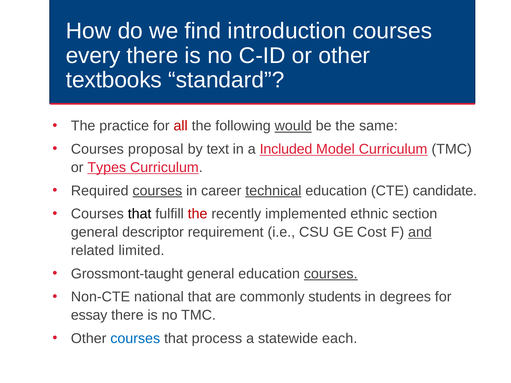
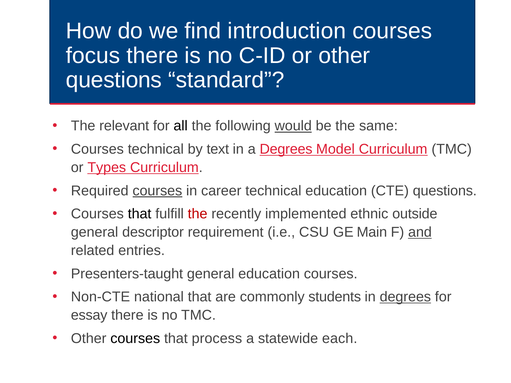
every: every -> focus (93, 56)
textbooks: textbooks -> questions (114, 80)
practice: practice -> relevant (124, 126)
all colour: red -> black (181, 126)
Courses proposal: proposal -> technical (156, 149)
a Included: Included -> Degrees (286, 149)
technical underline: present -> none (273, 191)
CTE candidate: candidate -> questions (445, 191)
section: section -> outside (415, 214)
Cost: Cost -> Main (372, 232)
limited: limited -> entries (142, 251)
Grossmont-taught: Grossmont-taught -> Presenters-taught (127, 274)
courses underline: present -> none (331, 274)
degrees underline: none -> present (405, 297)
courses colour: blue -> black (135, 339)
